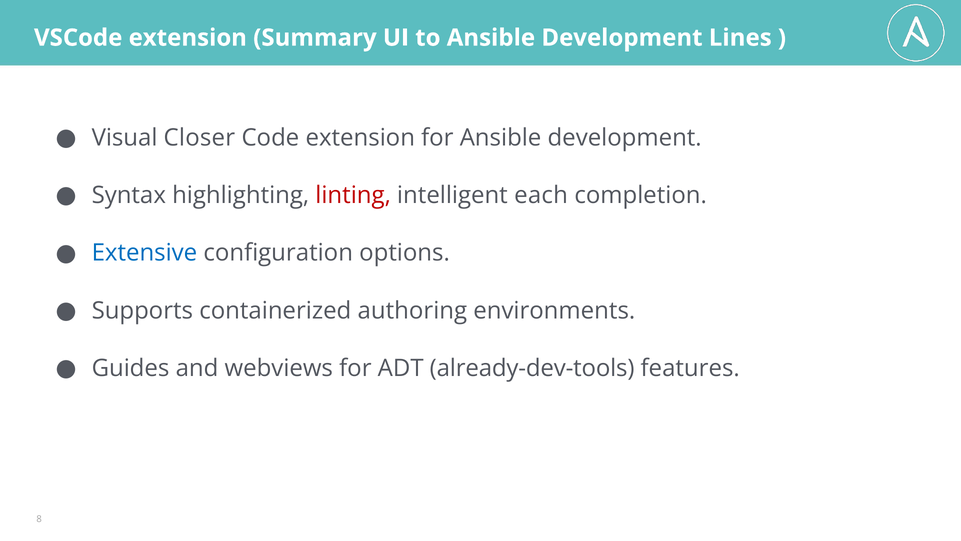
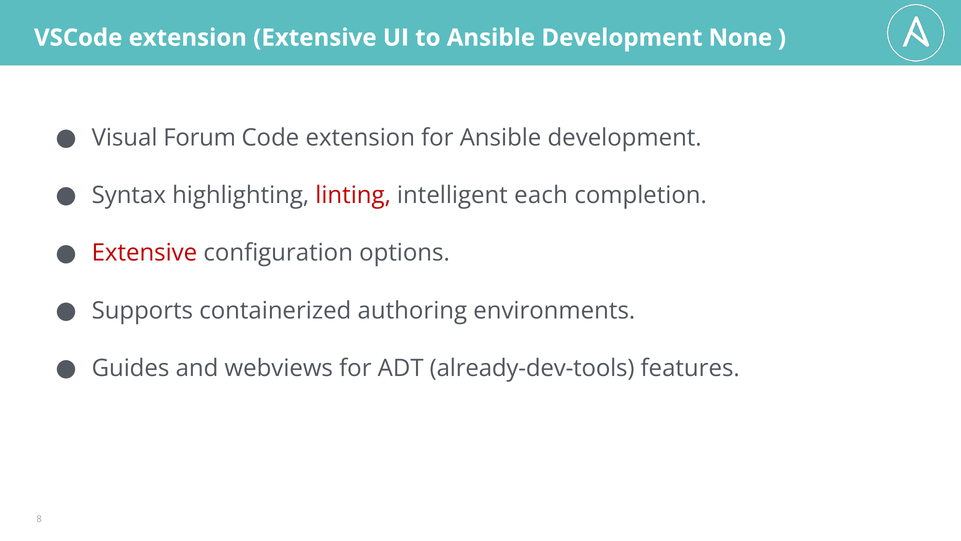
extension Summary: Summary -> Extensive (315, 38)
Lines: Lines -> None (740, 38)
Closer: Closer -> Forum (200, 137)
Extensive colour: blue -> red (144, 253)
